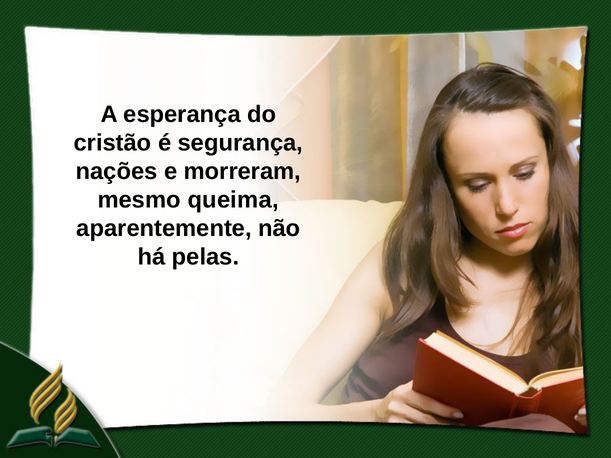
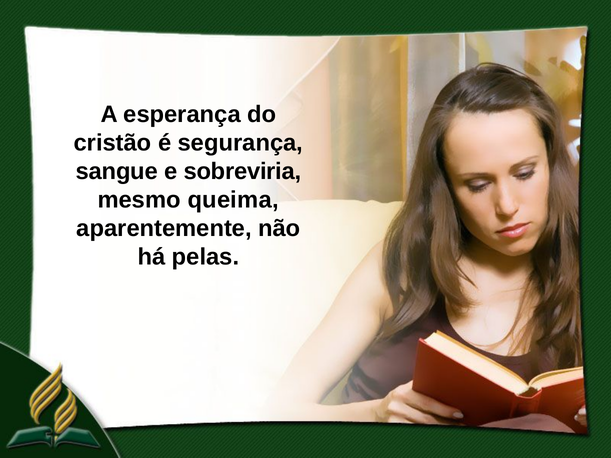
nações: nações -> sangue (117, 171)
morreram: morreram -> sobreviria (243, 171)
